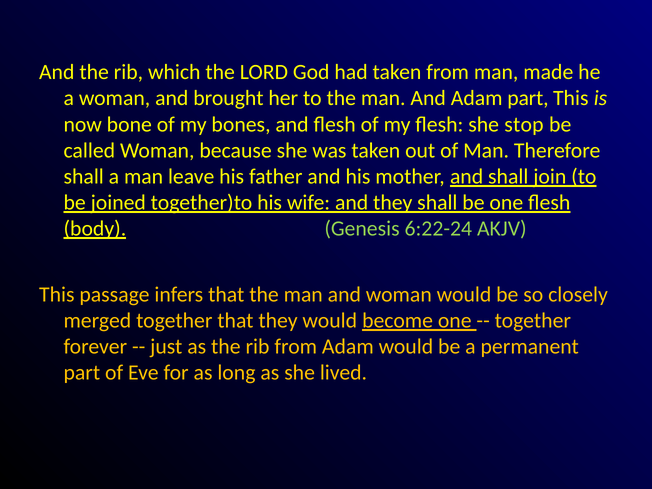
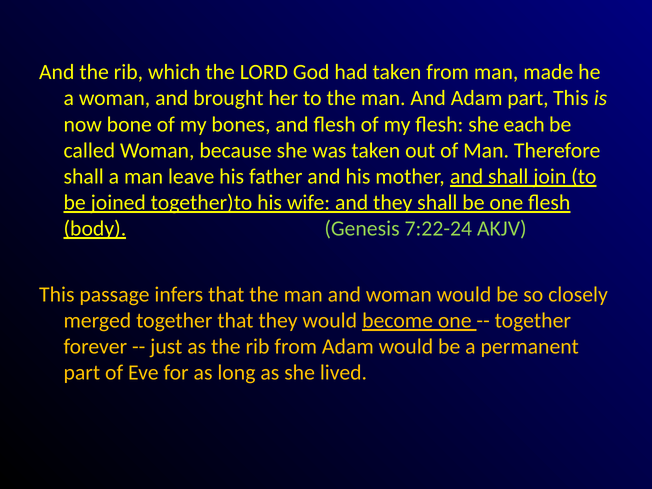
stop: stop -> each (524, 124)
6:22-24: 6:22-24 -> 7:22-24 (438, 229)
